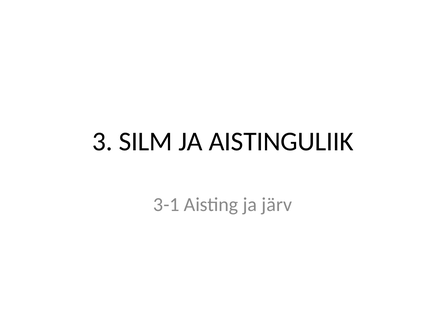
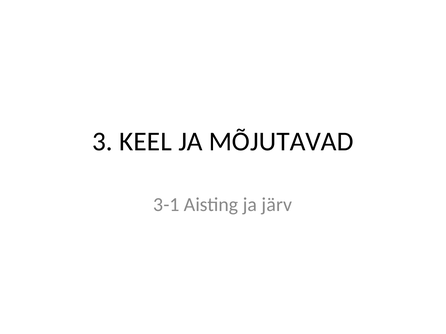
SILM: SILM -> KEEL (146, 142)
AISTINGULIIK: AISTINGULIIK -> MÕJUTAVAD (281, 142)
